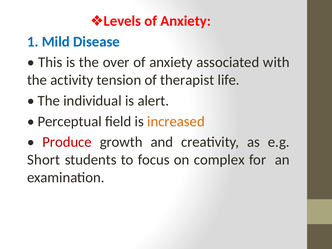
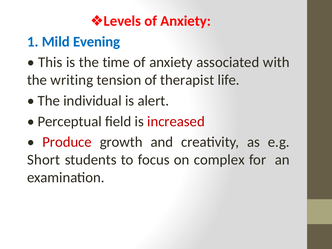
Disease: Disease -> Evening (97, 42)
over: over -> time (116, 62)
activity: activity -> writing (72, 80)
increased colour: orange -> red (176, 121)
